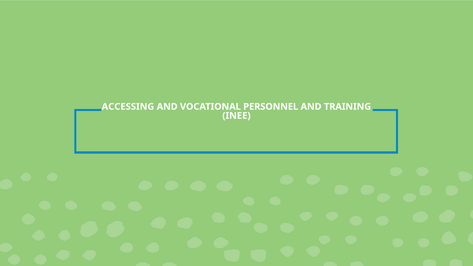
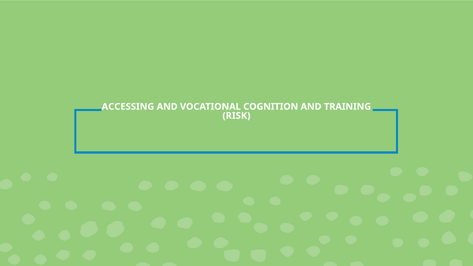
PERSONNEL: PERSONNEL -> COGNITION (271, 107)
INEE: INEE -> RISK (236, 116)
